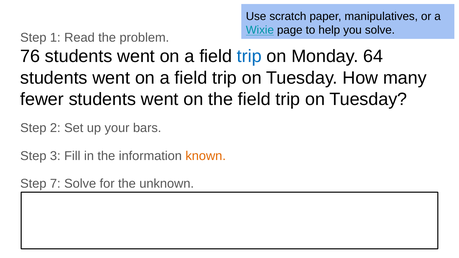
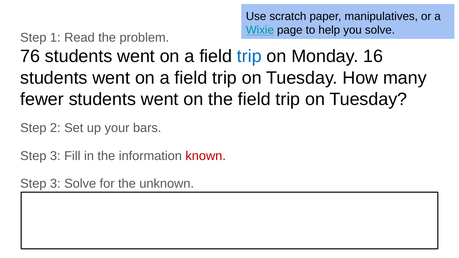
64: 64 -> 16 (373, 56)
known colour: orange -> red (206, 156)
7: 7 -> 3 (55, 184)
